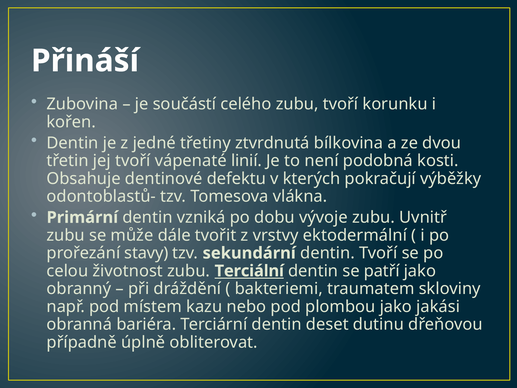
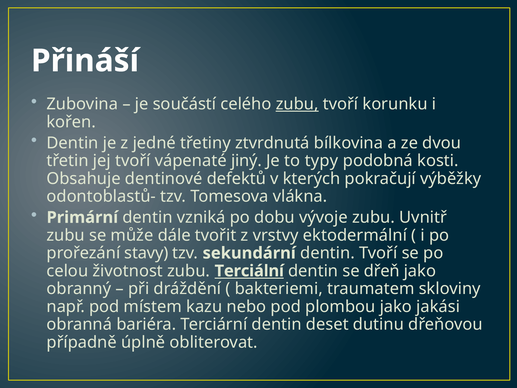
zubu underline: none -> present (297, 104)
linií: linií -> jiný (246, 161)
není: není -> typy (321, 161)
defektu: defektu -> defektů (236, 179)
patří: patří -> dřeň (382, 271)
